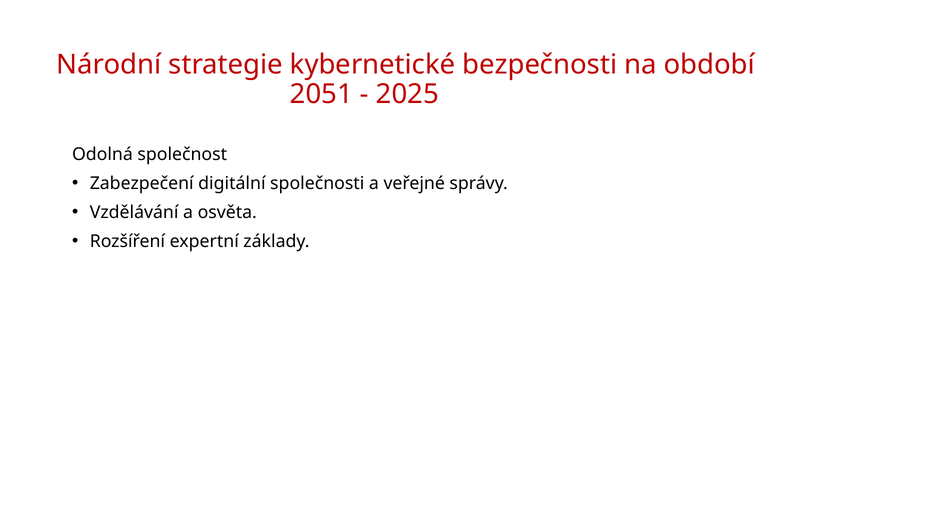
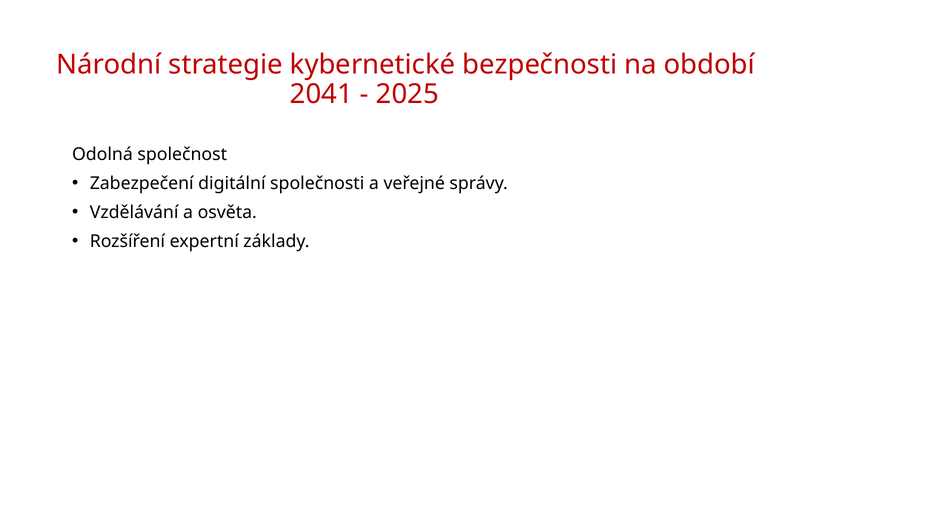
2051: 2051 -> 2041 (321, 94)
